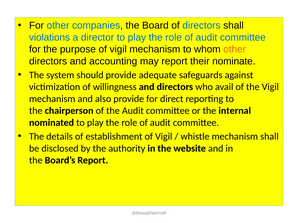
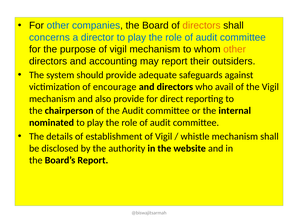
directors colour: blue -> orange (201, 26)
violations: violations -> concerns (49, 37)
nominate: nominate -> outsiders (234, 61)
willingness: willingness -> encourage (115, 87)
